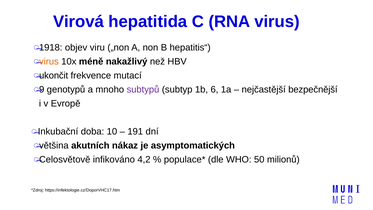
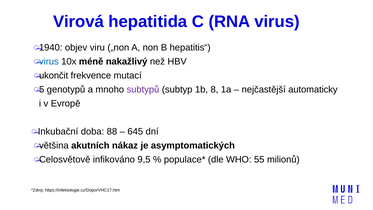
1918: 1918 -> 1940 (51, 48)
virus colour: orange -> blue (49, 62)
9: 9 -> 5 (42, 90)
6: 6 -> 8 (214, 90)
bezpečnější: bezpečnější -> automaticky (313, 90)
10: 10 -> 88 (112, 132)
191: 191 -> 645 (135, 132)
4,2: 4,2 -> 9,5 (144, 160)
50: 50 -> 55 (259, 160)
